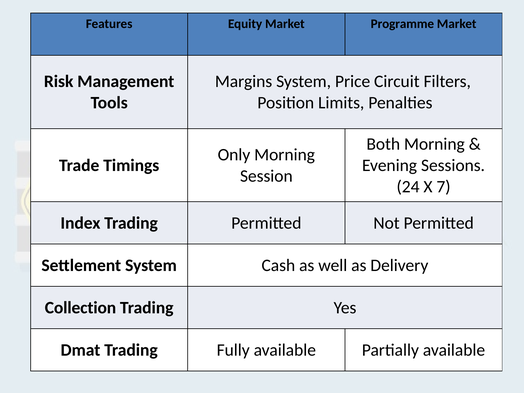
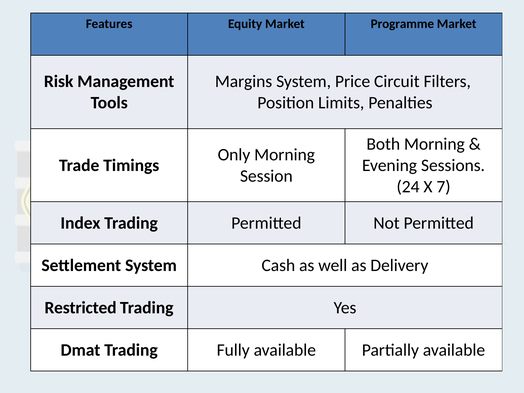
Collection: Collection -> Restricted (81, 308)
